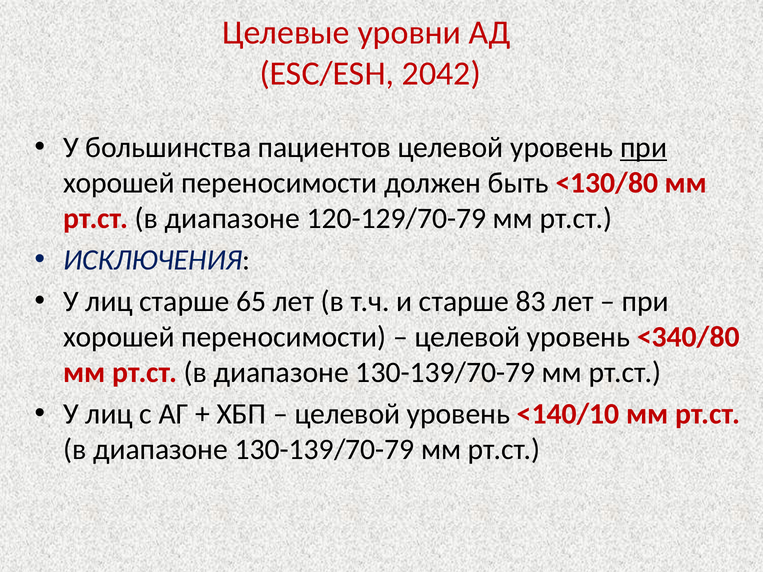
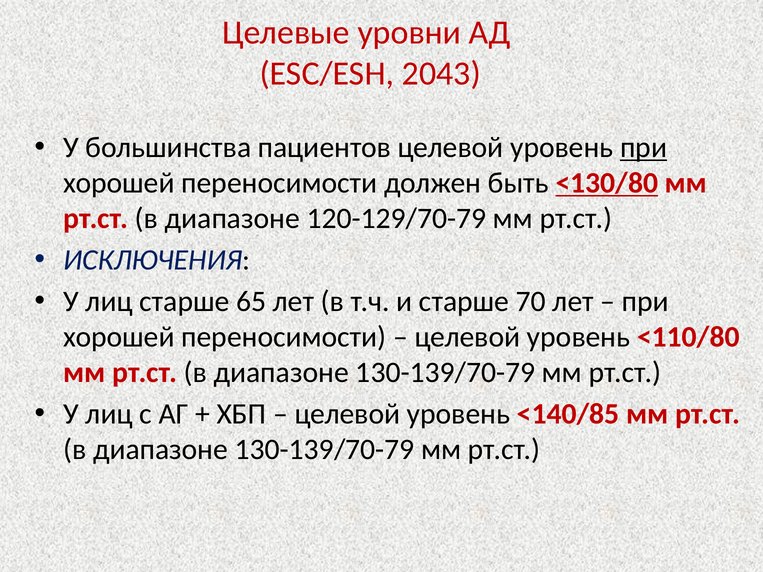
2042: 2042 -> 2043 (441, 73)
<130/80 underline: none -> present (607, 183)
83: 83 -> 70 (531, 302)
<340/80: <340/80 -> <110/80 (688, 337)
<140/10: <140/10 -> <140/85 (568, 414)
